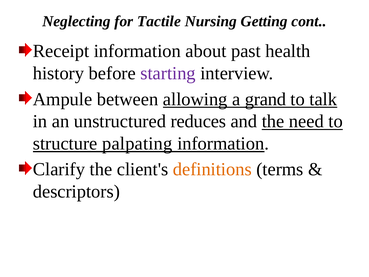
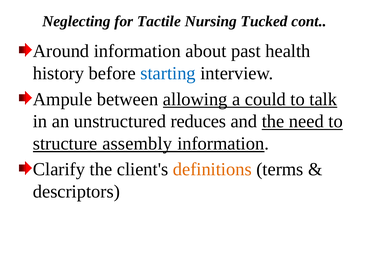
Getting: Getting -> Tucked (264, 21)
Receipt: Receipt -> Around (61, 51)
starting colour: purple -> blue (168, 73)
grand: grand -> could (265, 99)
palpating: palpating -> assembly (137, 143)
